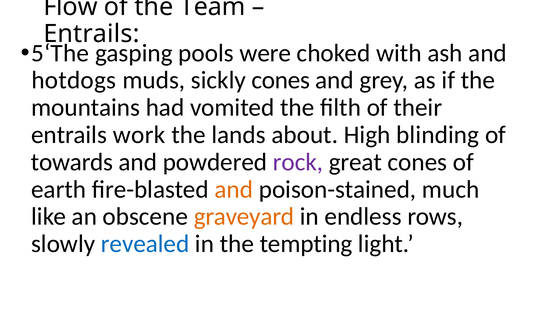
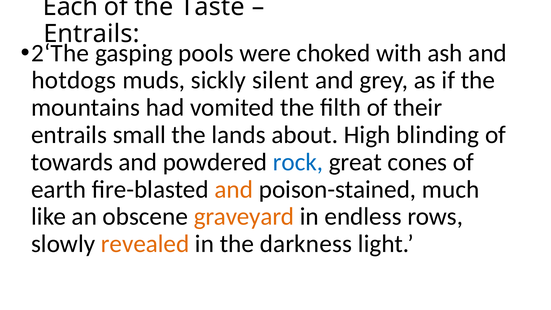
Flow: Flow -> Each (71, 7)
Team: Team -> Taste (213, 7)
5‘The: 5‘The -> 2‘The (60, 53)
sickly cones: cones -> silent (280, 80)
work: work -> small (139, 135)
rock colour: purple -> blue (298, 162)
revealed colour: blue -> orange (145, 244)
tempting: tempting -> darkness (306, 244)
